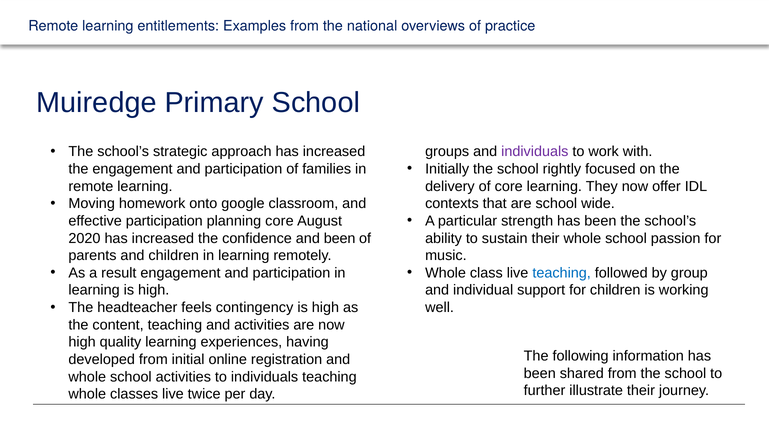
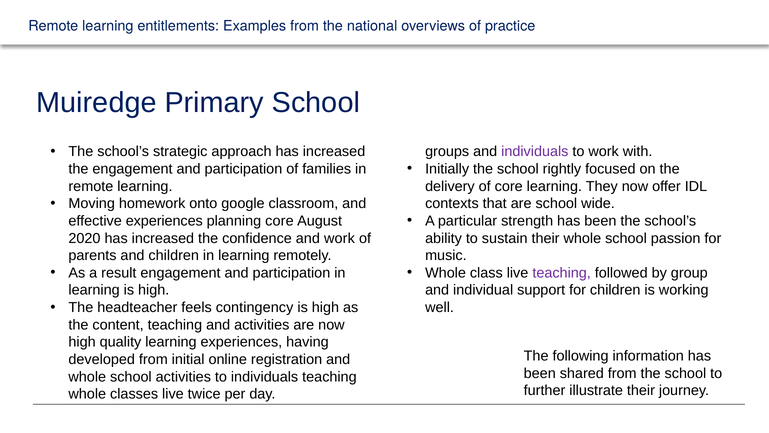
effective participation: participation -> experiences (164, 221)
and been: been -> work (339, 238)
teaching colour: blue -> purple (562, 273)
